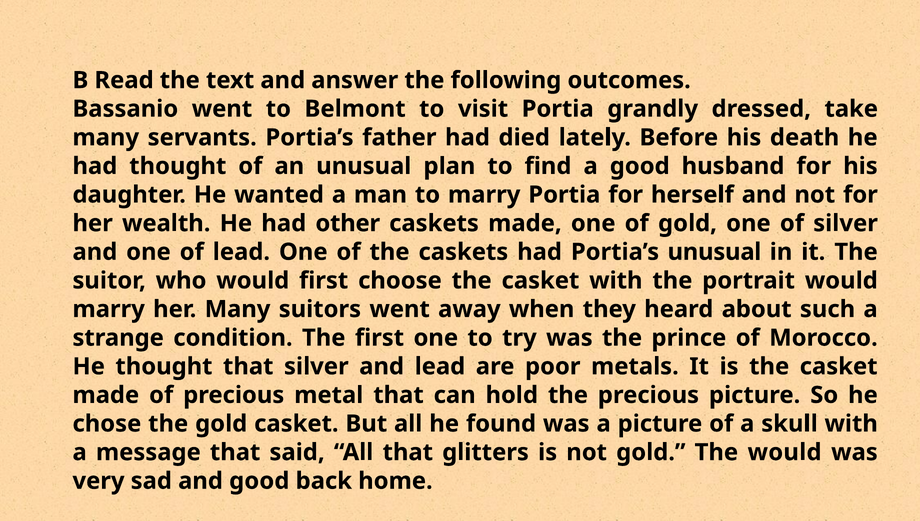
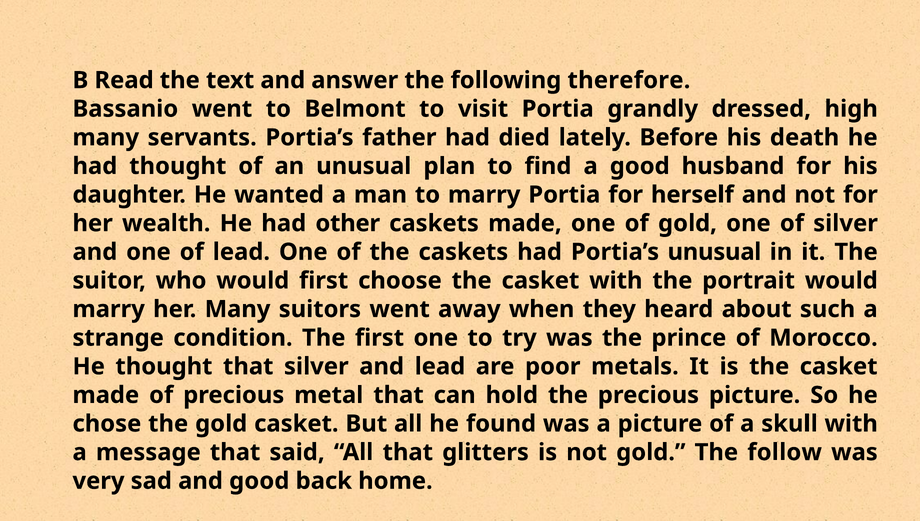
outcomes: outcomes -> therefore (629, 80)
take: take -> high (851, 109)
The would: would -> follow (785, 453)
